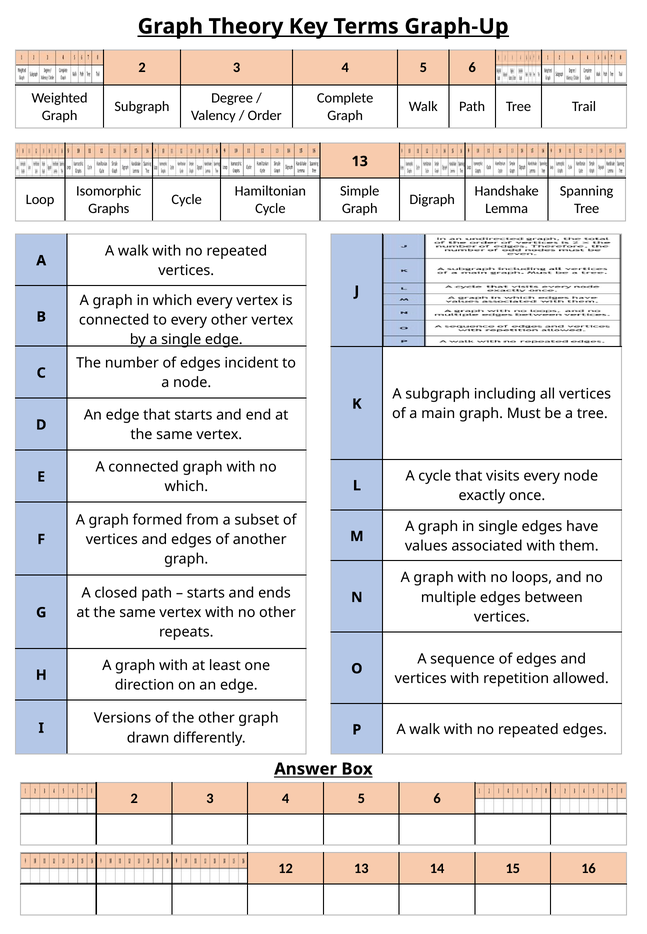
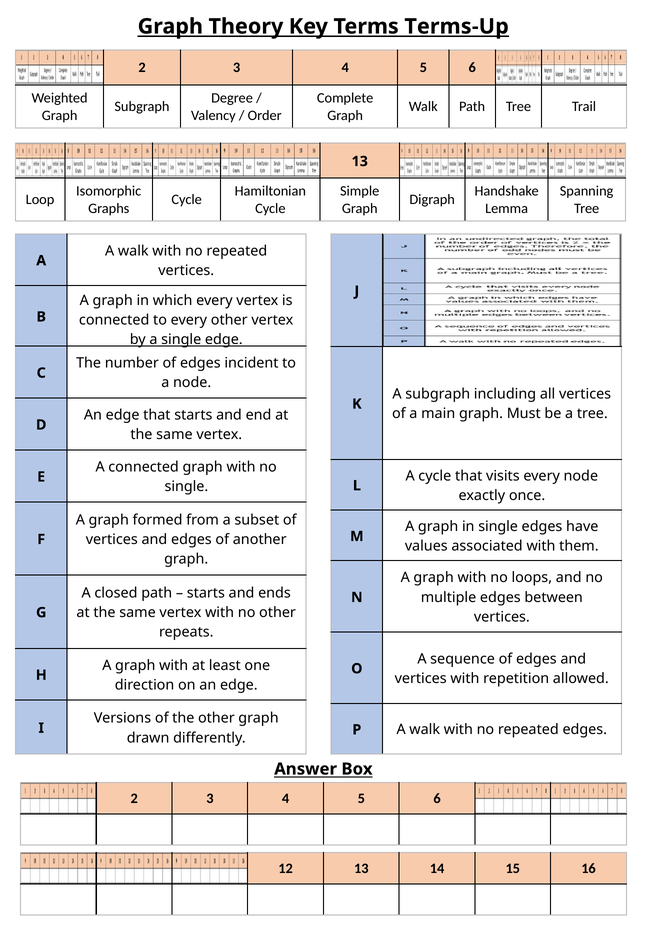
Graph-Up: Graph-Up -> Terms-Up (457, 26)
which: which -> single (186, 487)
